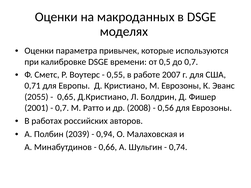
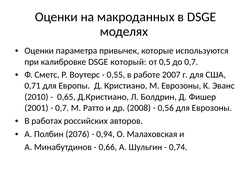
времени: времени -> который (128, 62)
2055: 2055 -> 2010 (36, 97)
2039: 2039 -> 2076 (77, 134)
